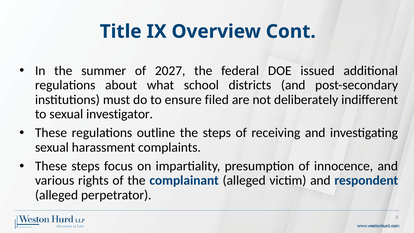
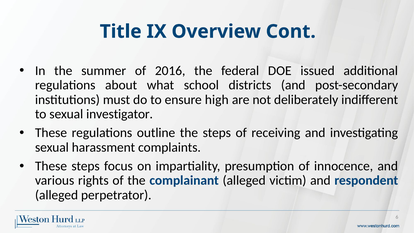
2027: 2027 -> 2016 (170, 71)
filed: filed -> high (217, 100)
